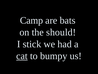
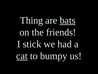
Camp: Camp -> Thing (31, 20)
bats underline: none -> present (68, 20)
should: should -> friends (61, 32)
